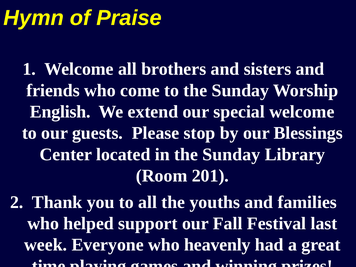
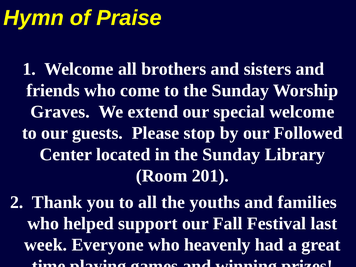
English: English -> Graves (60, 112)
Blessings: Blessings -> Followed (308, 133)
